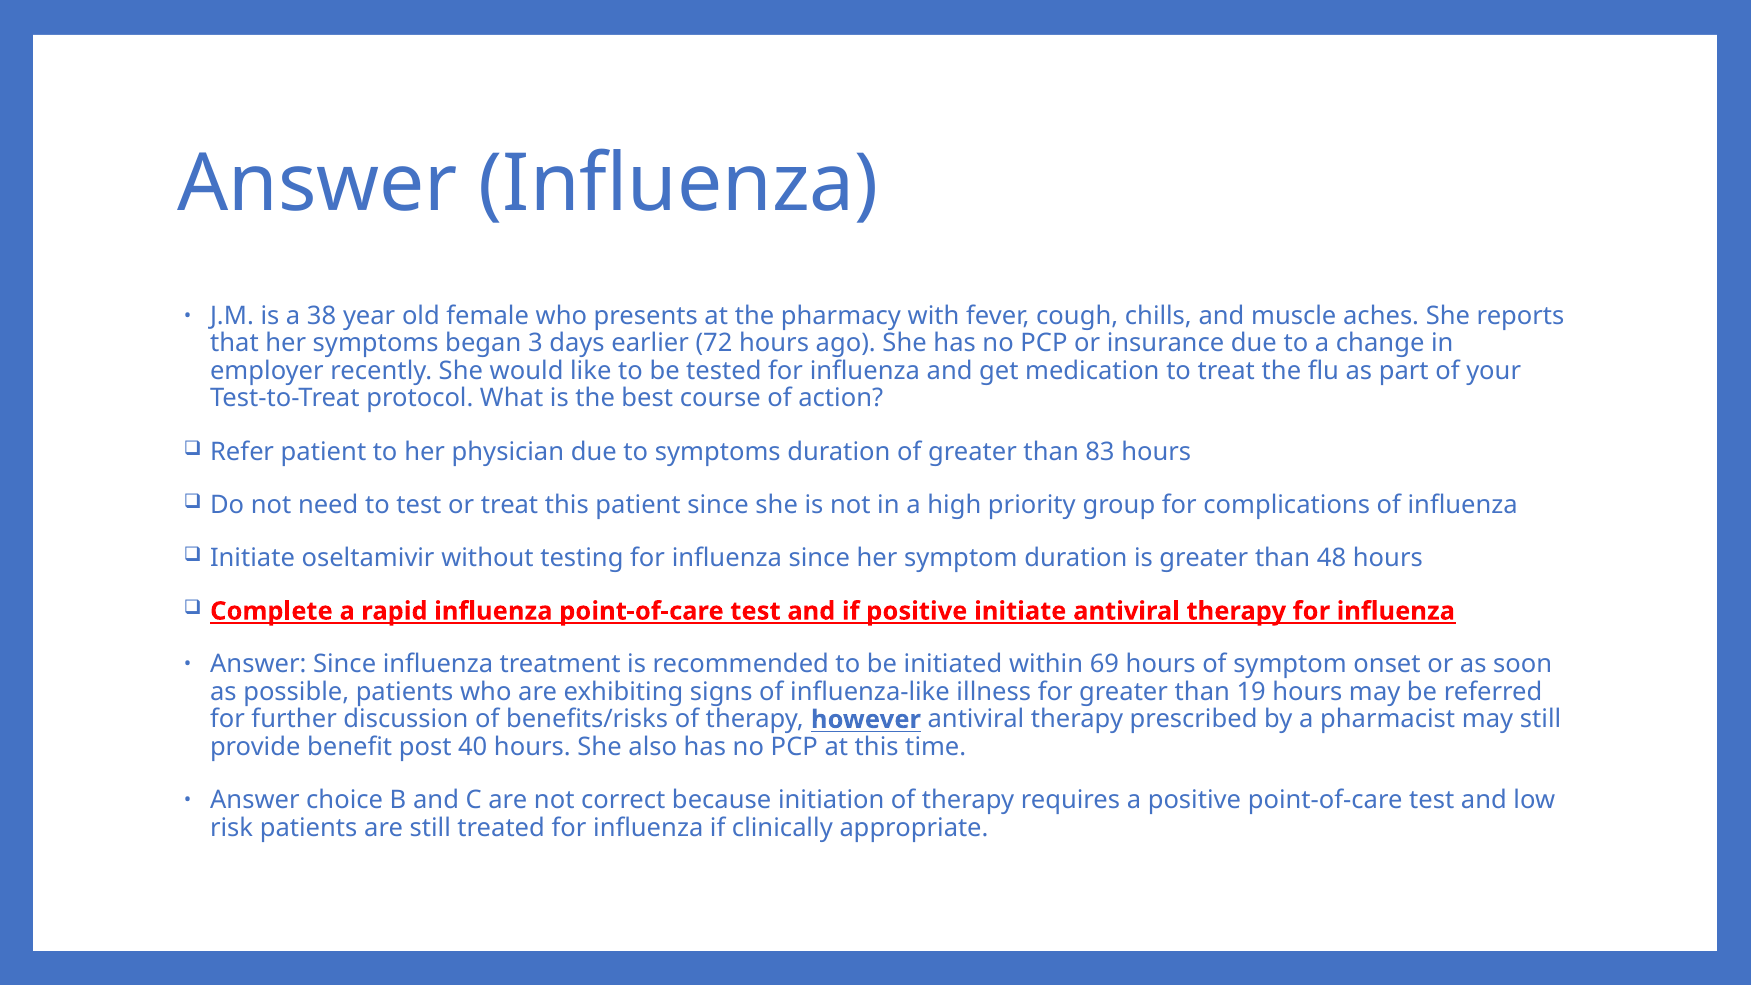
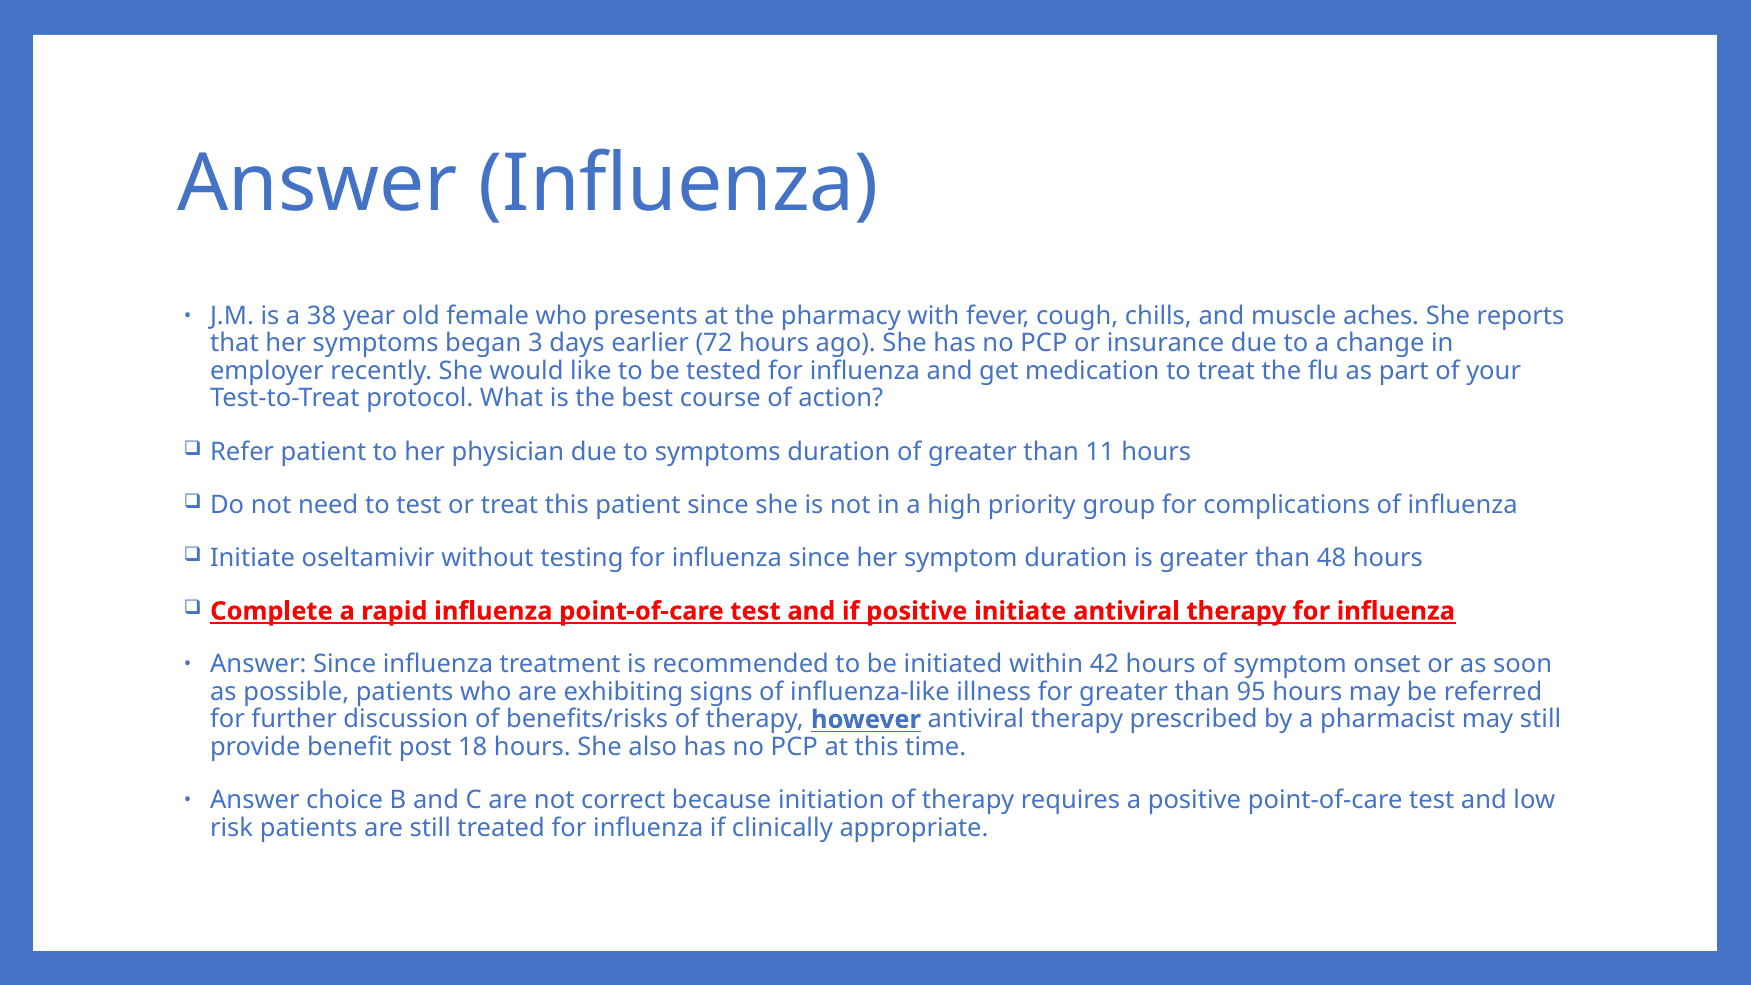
83: 83 -> 11 (1100, 452)
69: 69 -> 42 (1104, 664)
19: 19 -> 95 (1251, 692)
40: 40 -> 18 (473, 747)
